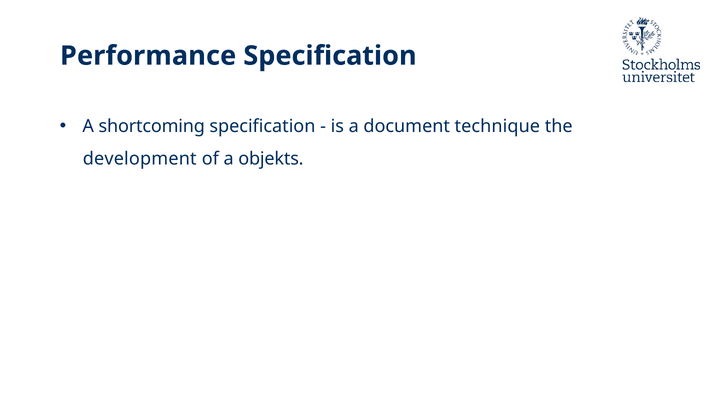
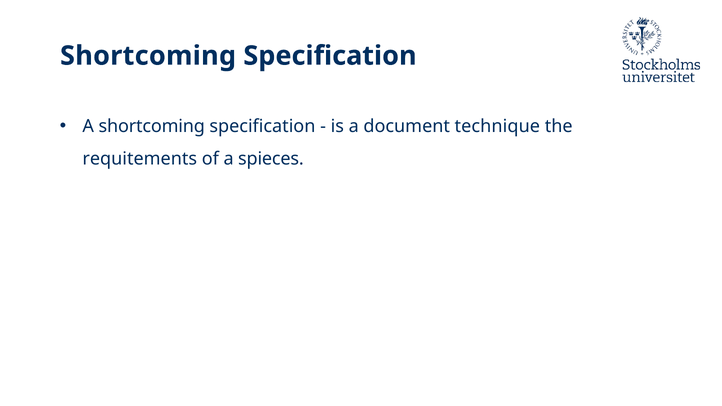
Performance: Performance -> Shortcoming (148, 56)
development: development -> requitements (140, 159)
objekts: objekts -> spieces (271, 159)
